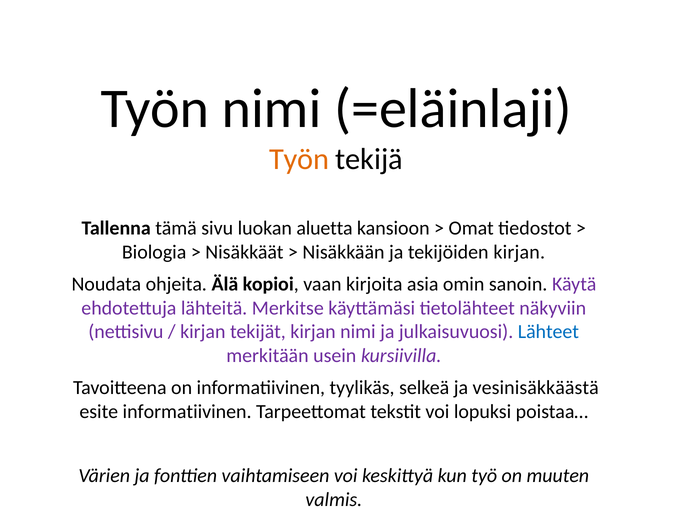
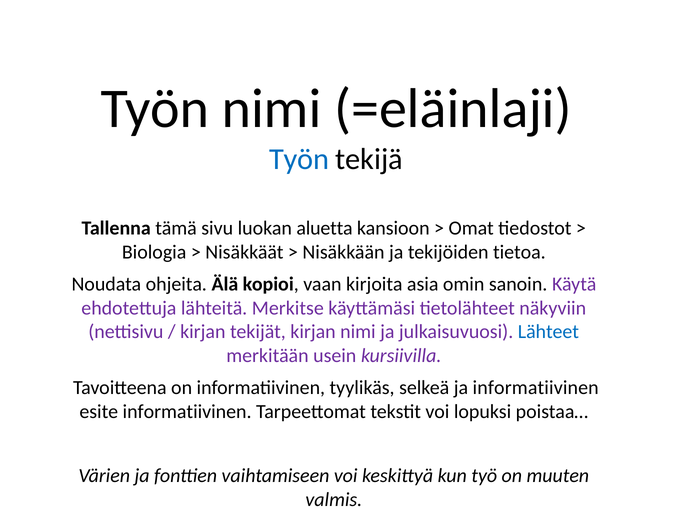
Työn colour: orange -> blue (299, 159)
tekijöiden kirjan: kirjan -> tietoa (519, 252)
ja vesinisäkkäästä: vesinisäkkäästä -> informatiivinen (536, 388)
